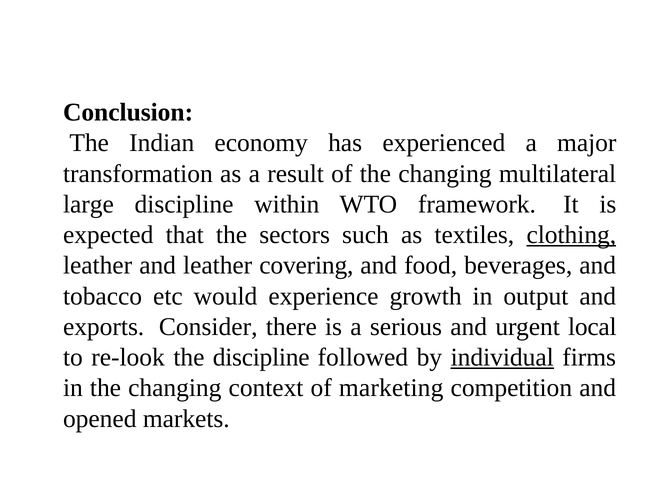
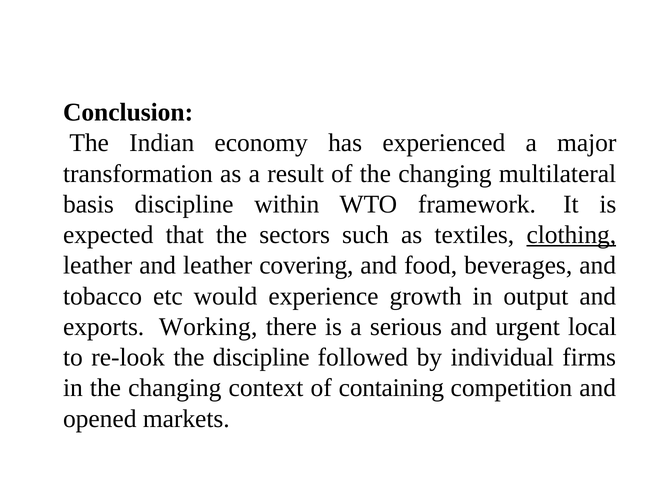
large: large -> basis (88, 204)
Consider: Consider -> Working (208, 327)
individual underline: present -> none (502, 357)
marketing: marketing -> containing (391, 388)
